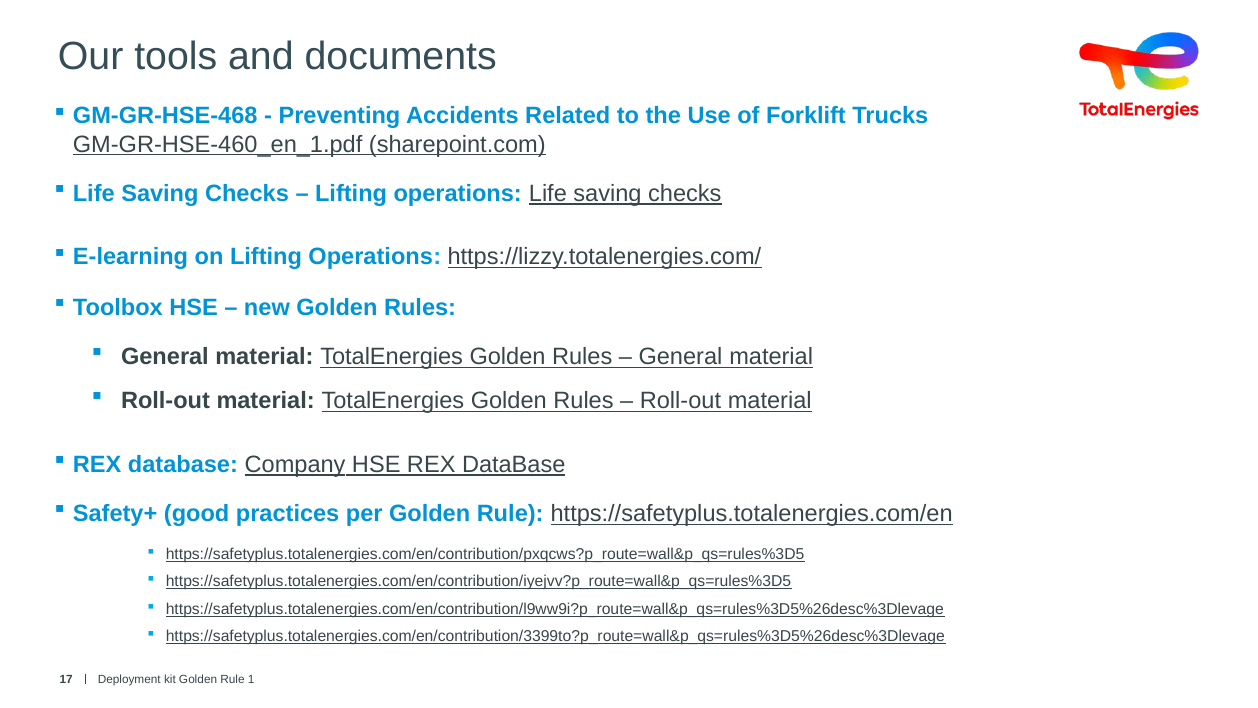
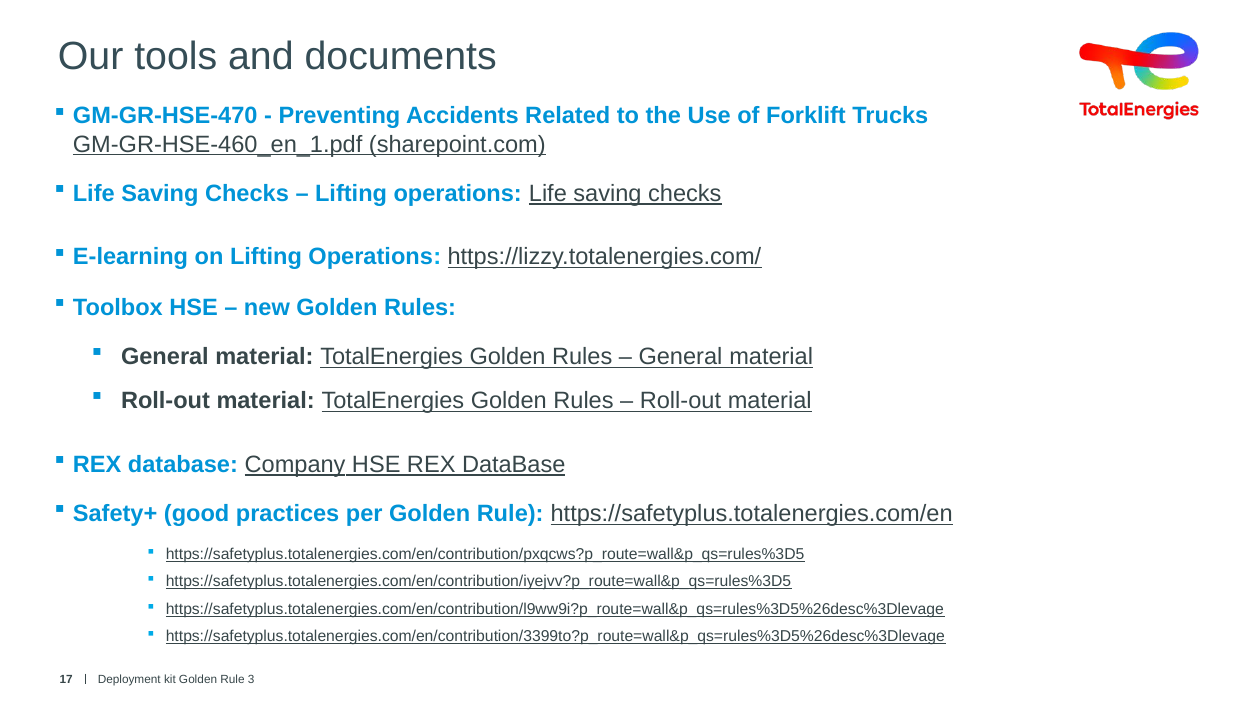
GM-GR-HSE-468: GM-GR-HSE-468 -> GM-GR-HSE-470 (165, 116)
1: 1 -> 3 (251, 679)
